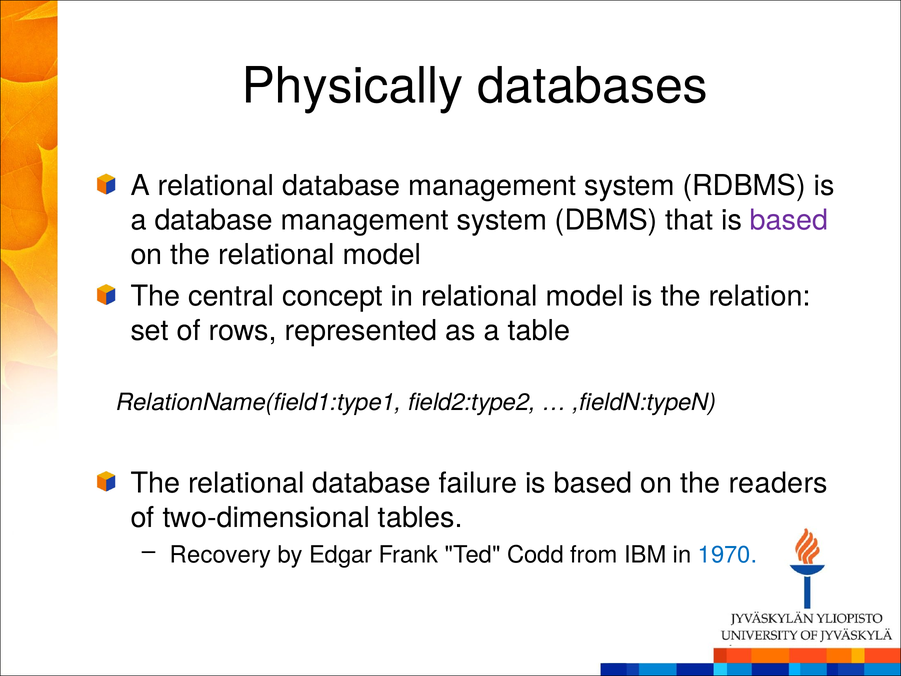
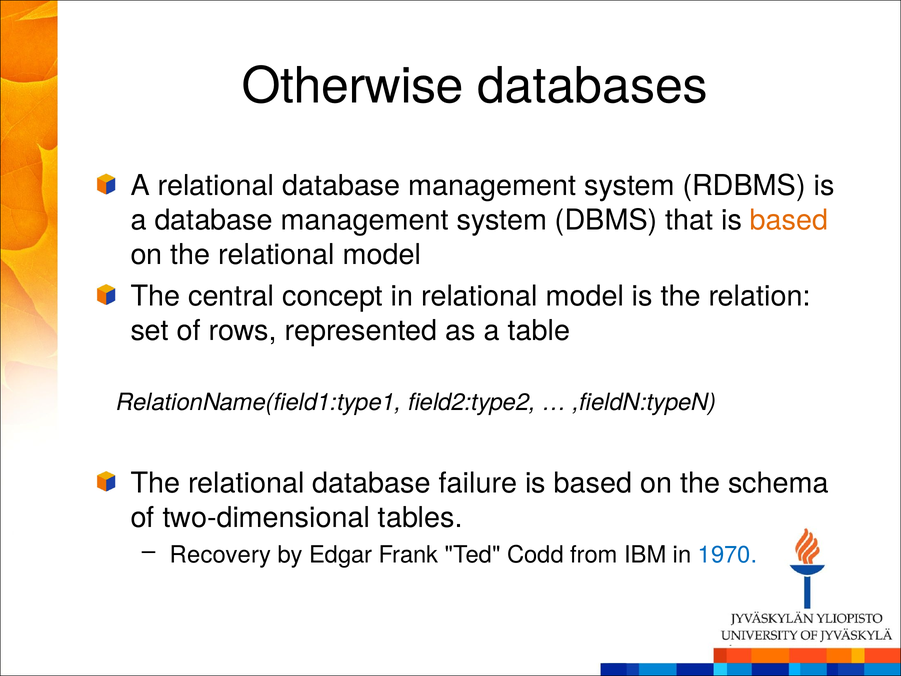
Physically: Physically -> Otherwise (353, 86)
based colour: purple -> orange (789, 220)
readers: readers -> schema (778, 483)
